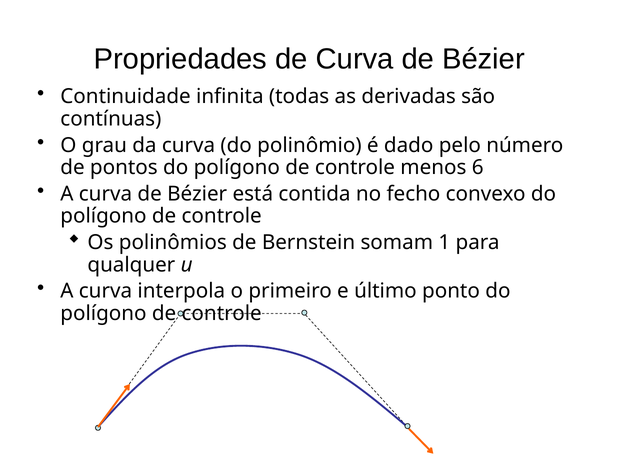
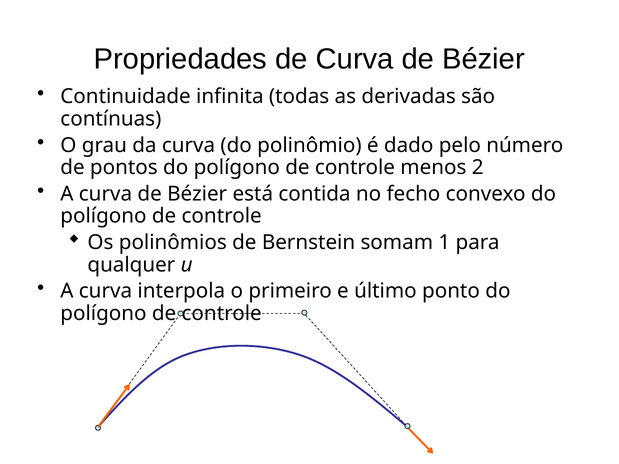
6: 6 -> 2 (478, 168)
